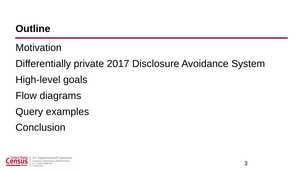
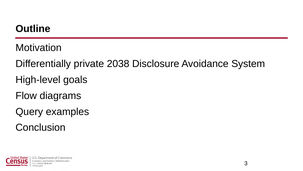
2017: 2017 -> 2038 (118, 64)
